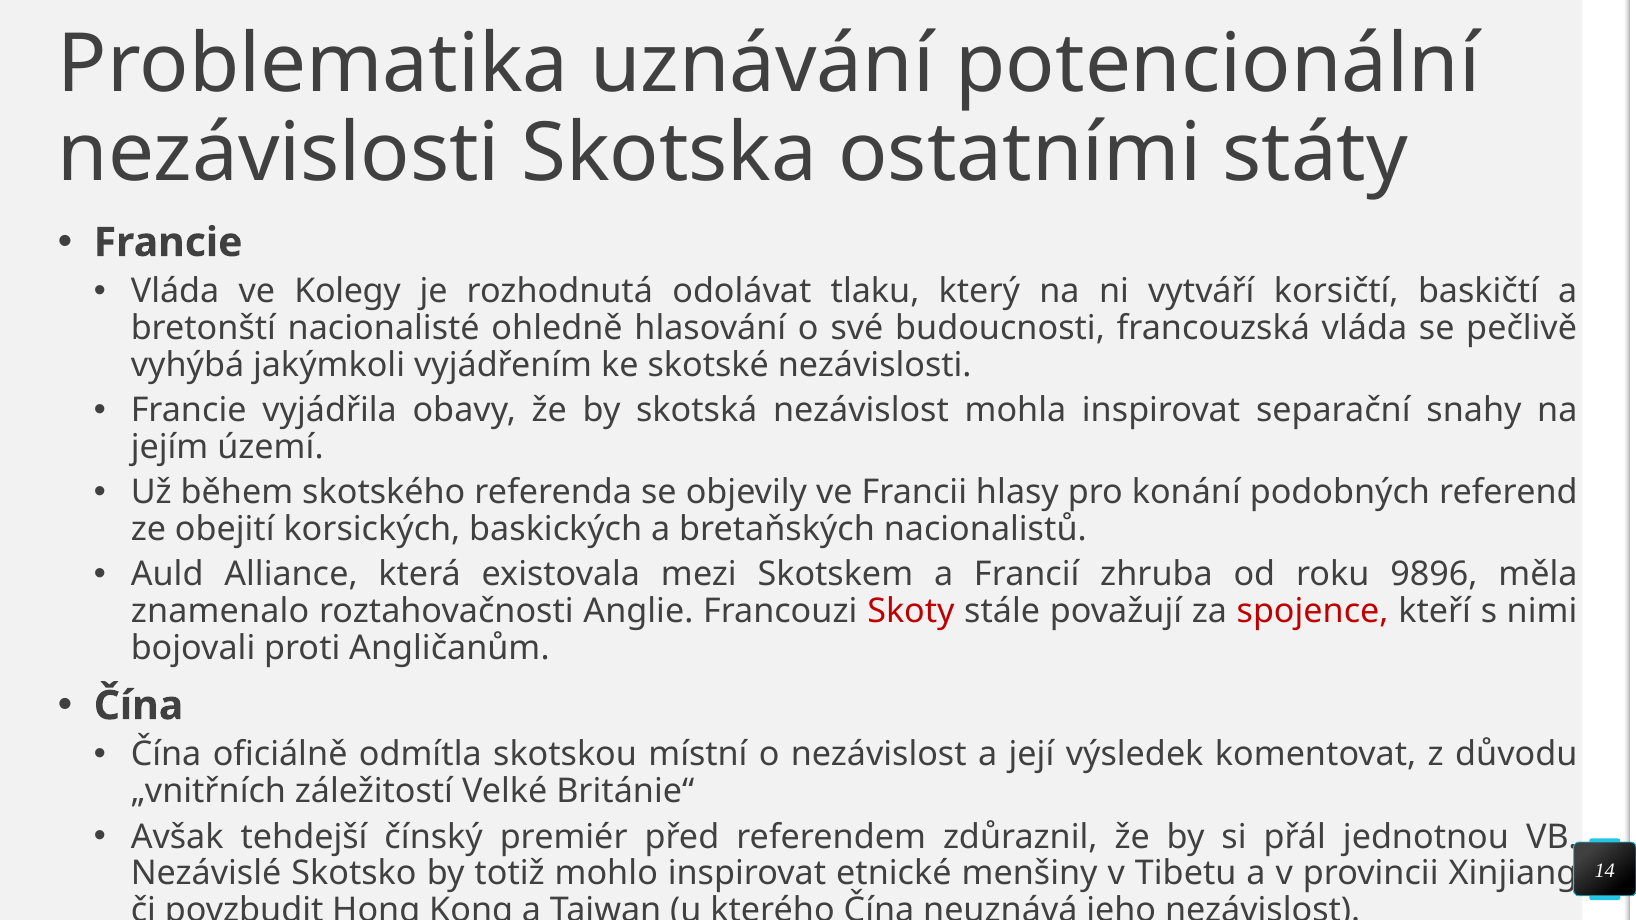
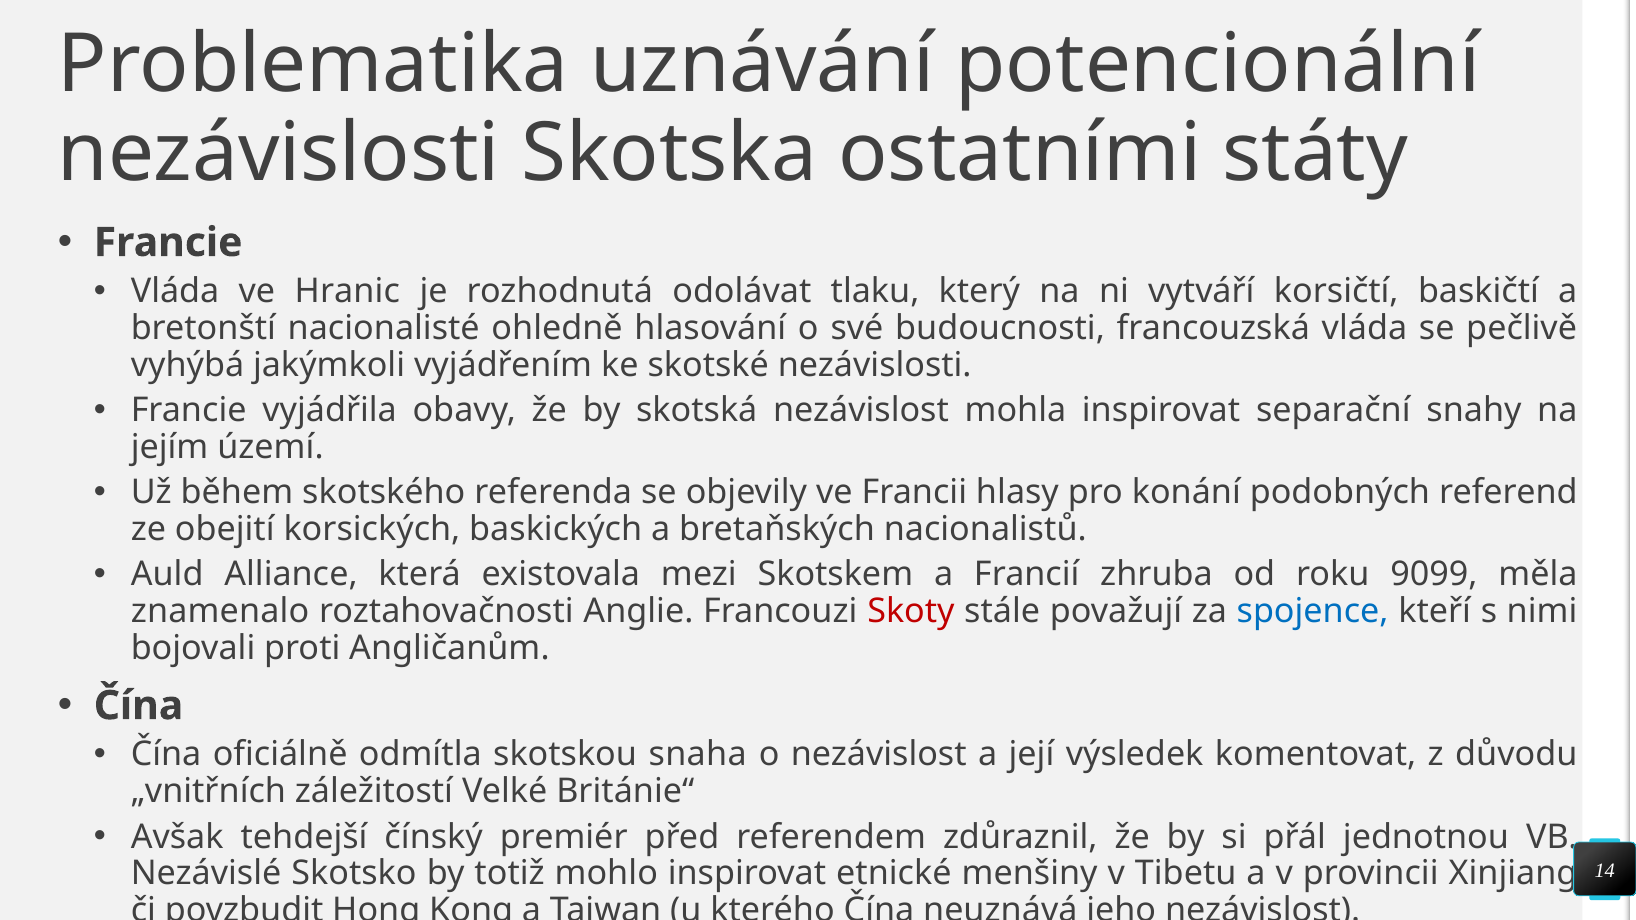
Kolegy: Kolegy -> Hranic (347, 292)
9896: 9896 -> 9099 (1434, 575)
spojence colour: red -> blue (1313, 612)
místní: místní -> snaha (698, 755)
